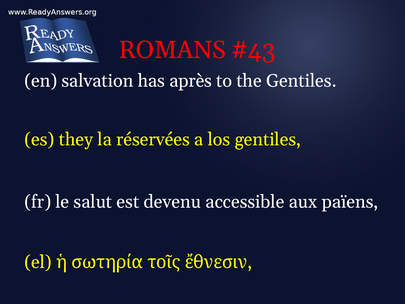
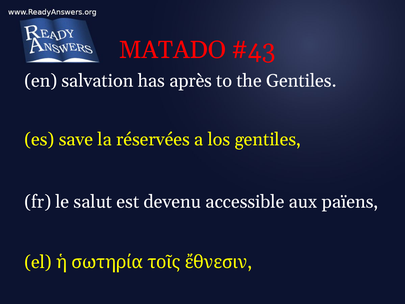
ROMANS: ROMANS -> MATADO (172, 50)
they: they -> save (76, 139)
